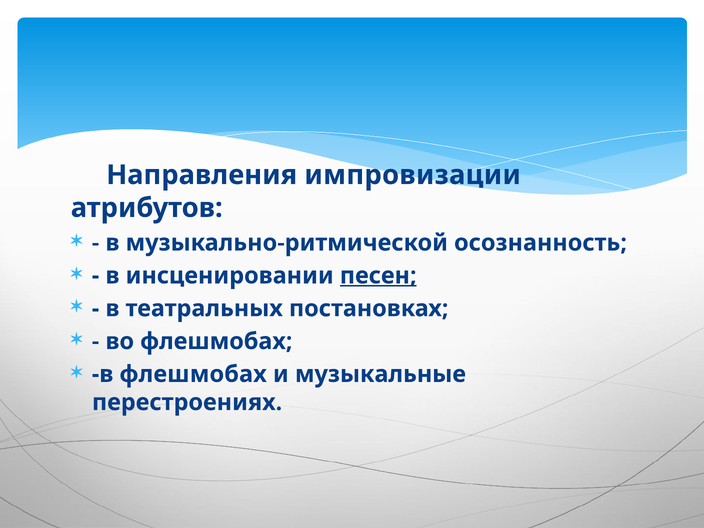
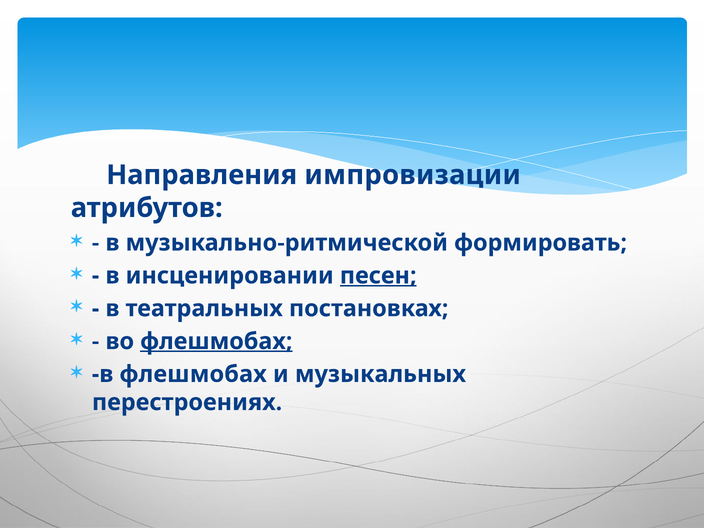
осознанность: осознанность -> формировать (541, 243)
флешмобах underline: none -> present (216, 341)
музыкальные: музыкальные -> музыкальных (380, 374)
